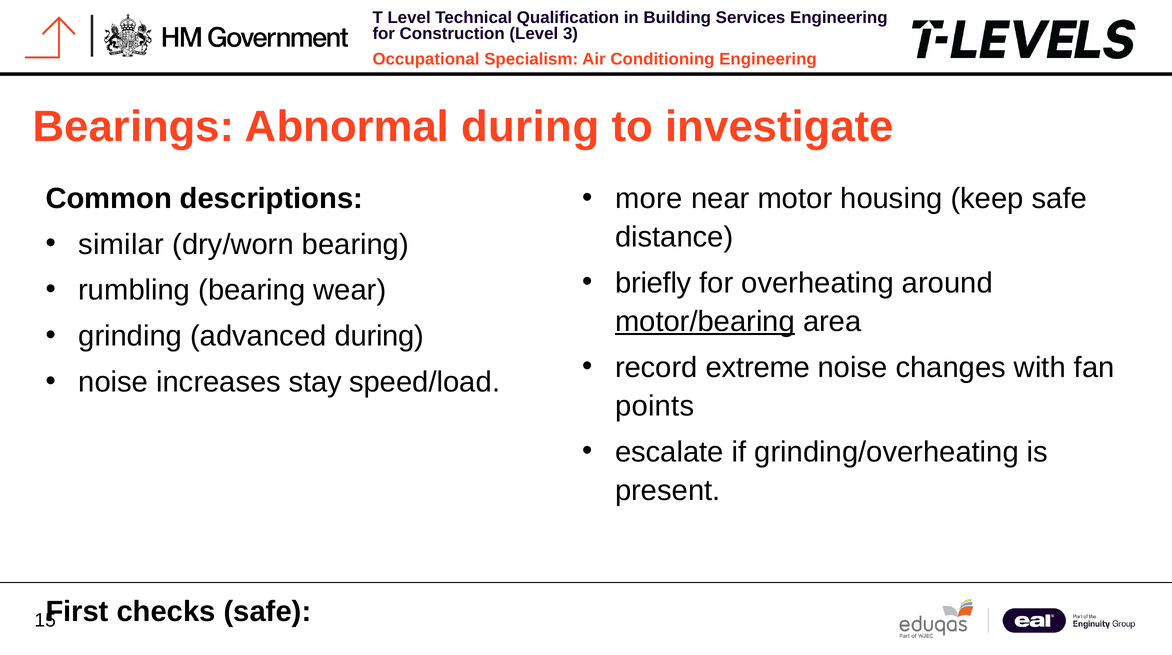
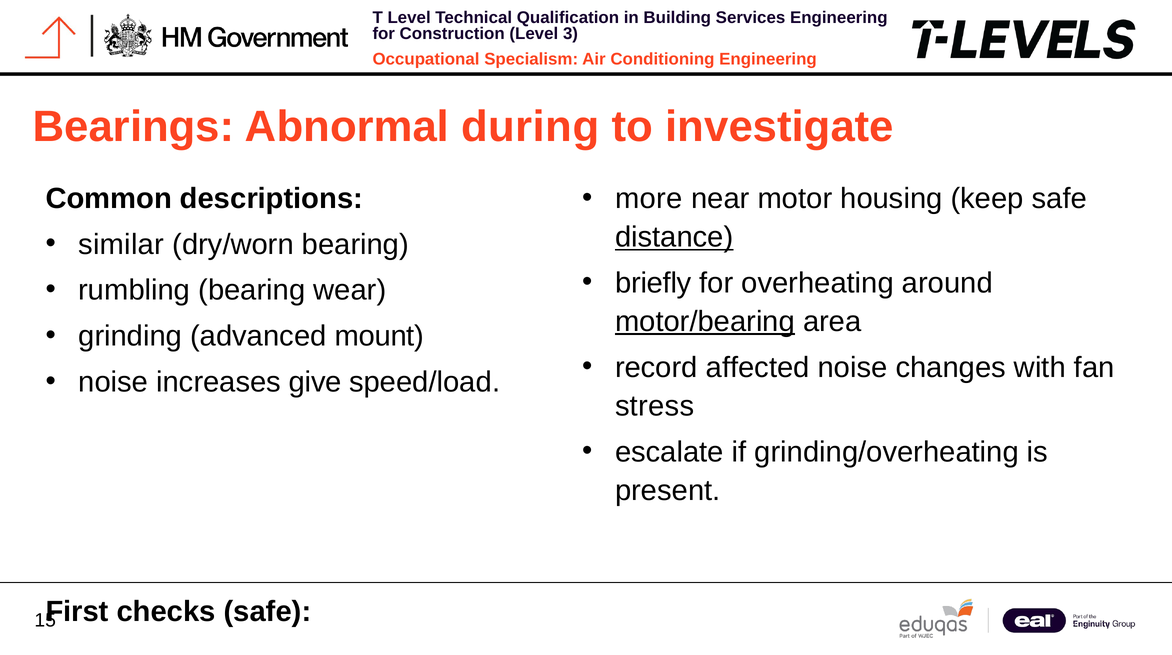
distance underline: none -> present (674, 237)
advanced during: during -> mount (379, 336)
extreme: extreme -> affected (758, 367)
stay: stay -> give (315, 382)
points: points -> stress (655, 406)
